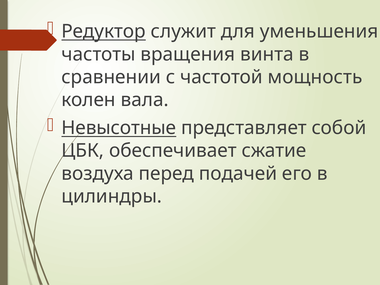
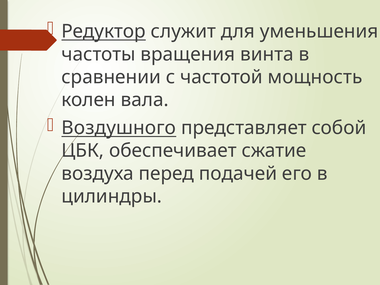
Невысотные: Невысотные -> Воздушного (119, 128)
